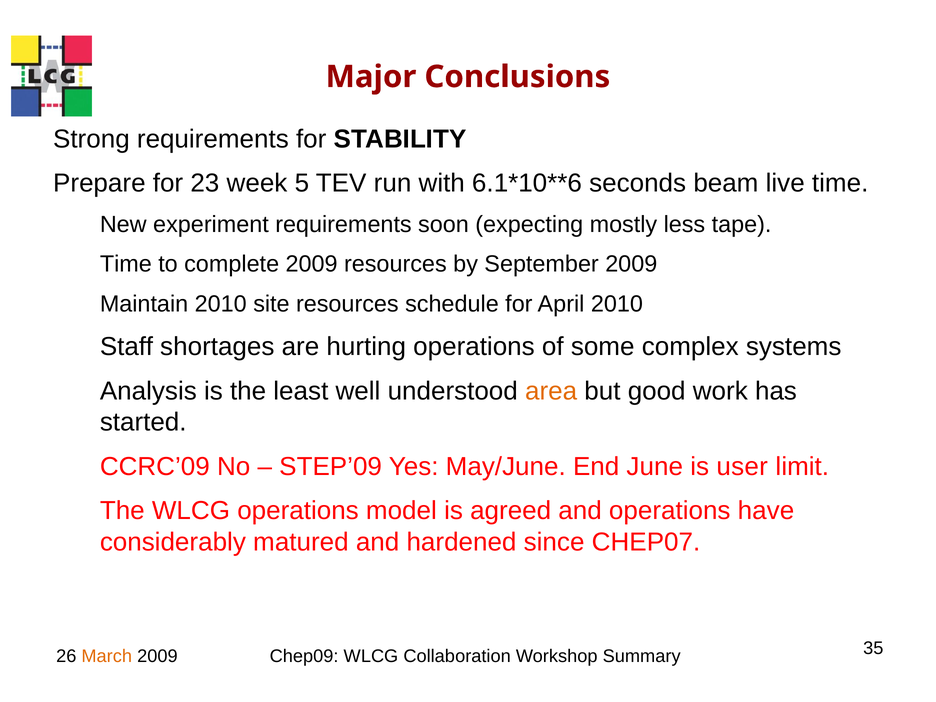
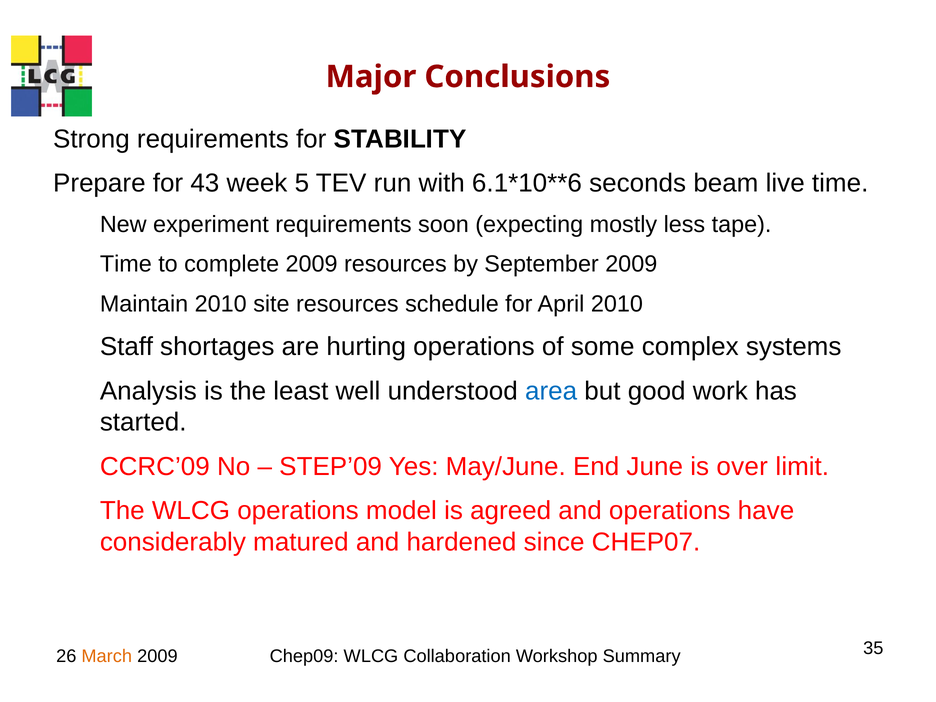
23: 23 -> 43 (205, 183)
area colour: orange -> blue (551, 391)
user: user -> over (742, 467)
